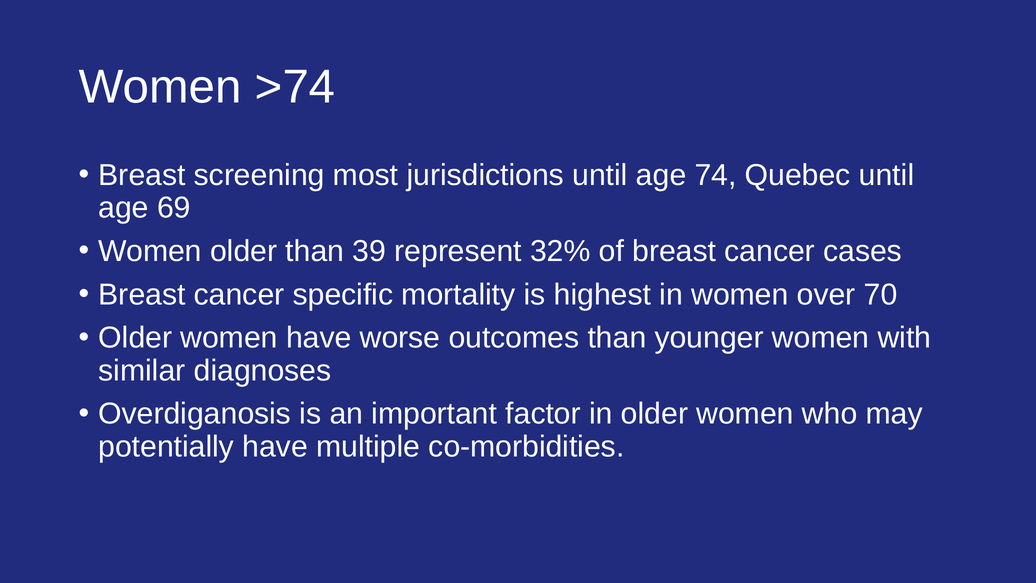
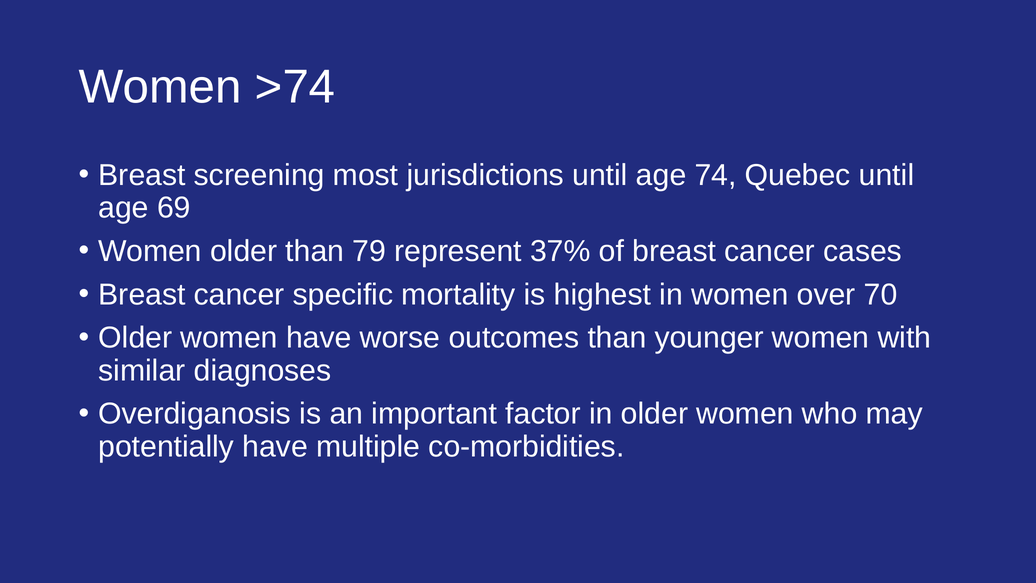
39: 39 -> 79 (369, 251)
32%: 32% -> 37% (560, 251)
